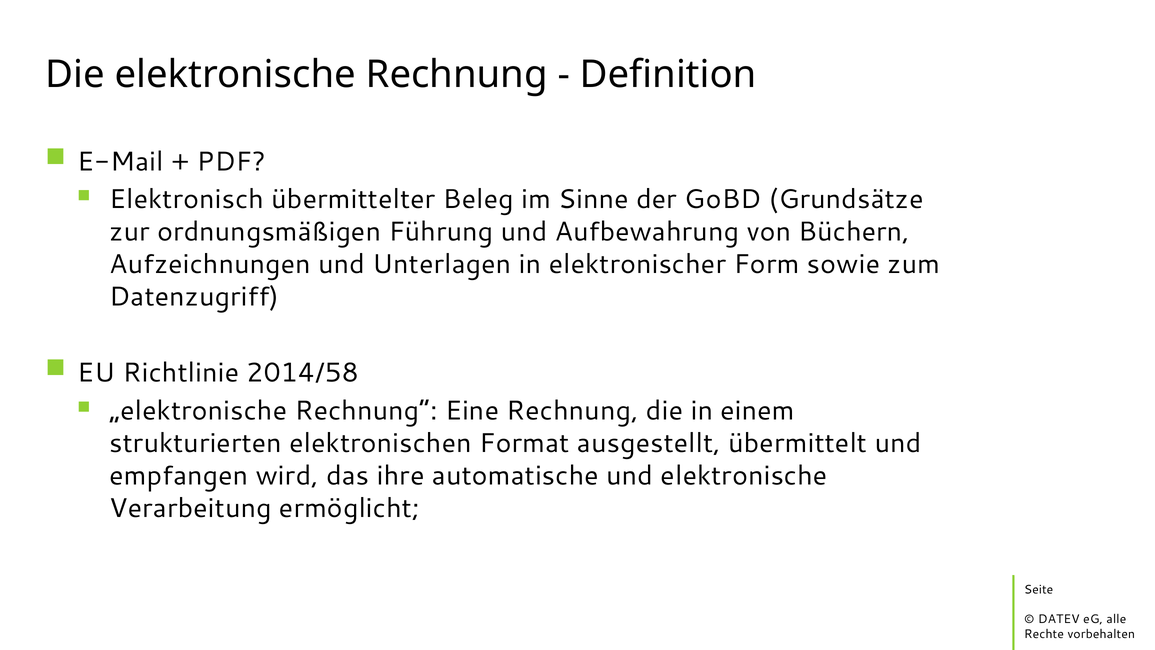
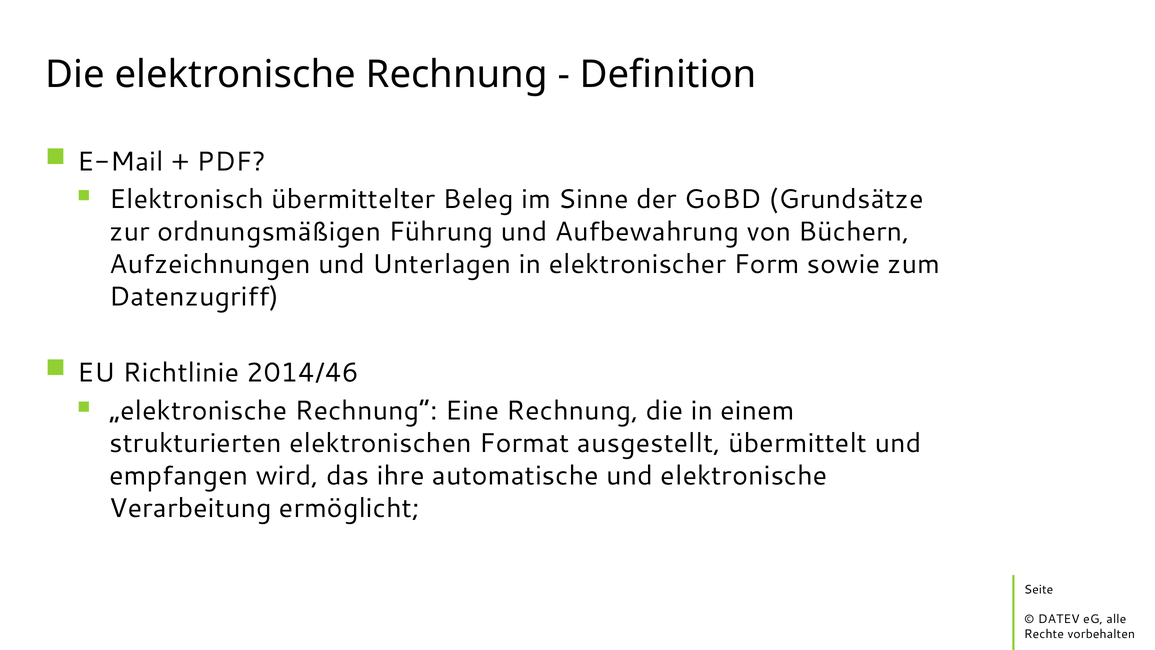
2014/58: 2014/58 -> 2014/46 (303, 373)
